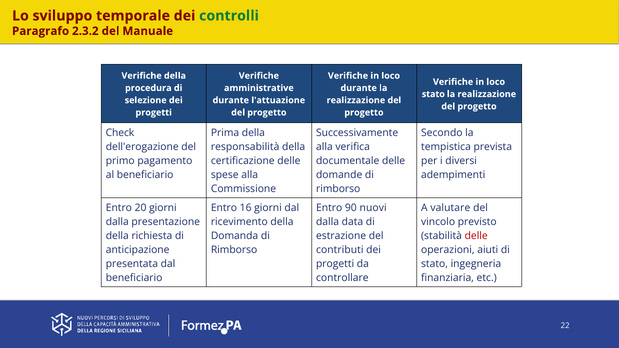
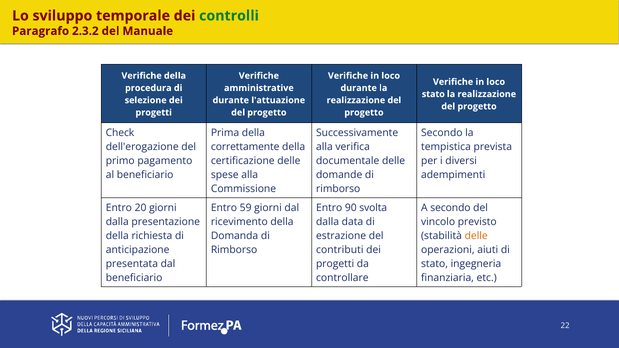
responsabilità: responsabilità -> correttamente (245, 147)
16: 16 -> 59 (246, 208)
nuovi: nuovi -> svolta (373, 208)
A valutare: valutare -> secondo (450, 208)
delle colour: red -> orange (476, 236)
